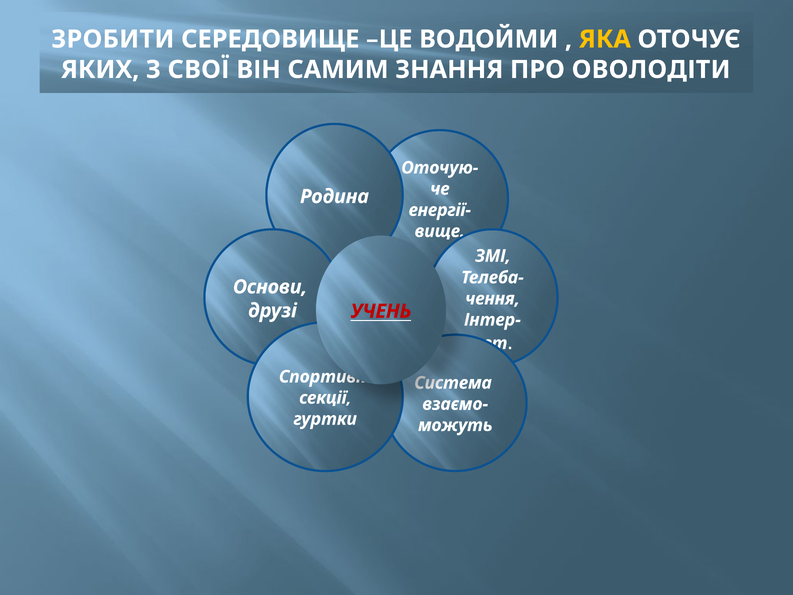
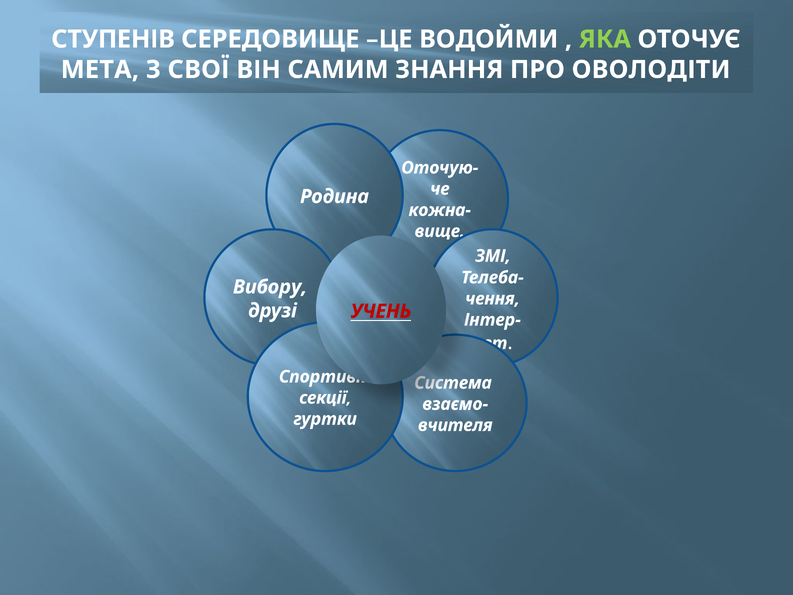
ЗРОБИТИ: ЗРОБИТИ -> СТУПЕНІВ (113, 39)
ЯКА colour: yellow -> light green (605, 39)
ЯКИХ: ЯКИХ -> МЕТА (100, 70)
енергії-: енергії- -> кожна- (440, 210)
Основи: Основи -> Вибору (270, 287)
можуть: можуть -> вчителя (455, 425)
